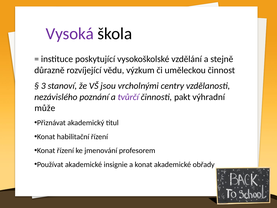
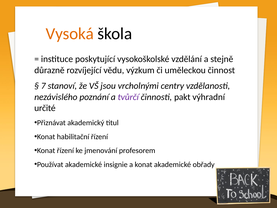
Vysoká colour: purple -> orange (70, 34)
3: 3 -> 7 (43, 86)
může: může -> určité (45, 108)
